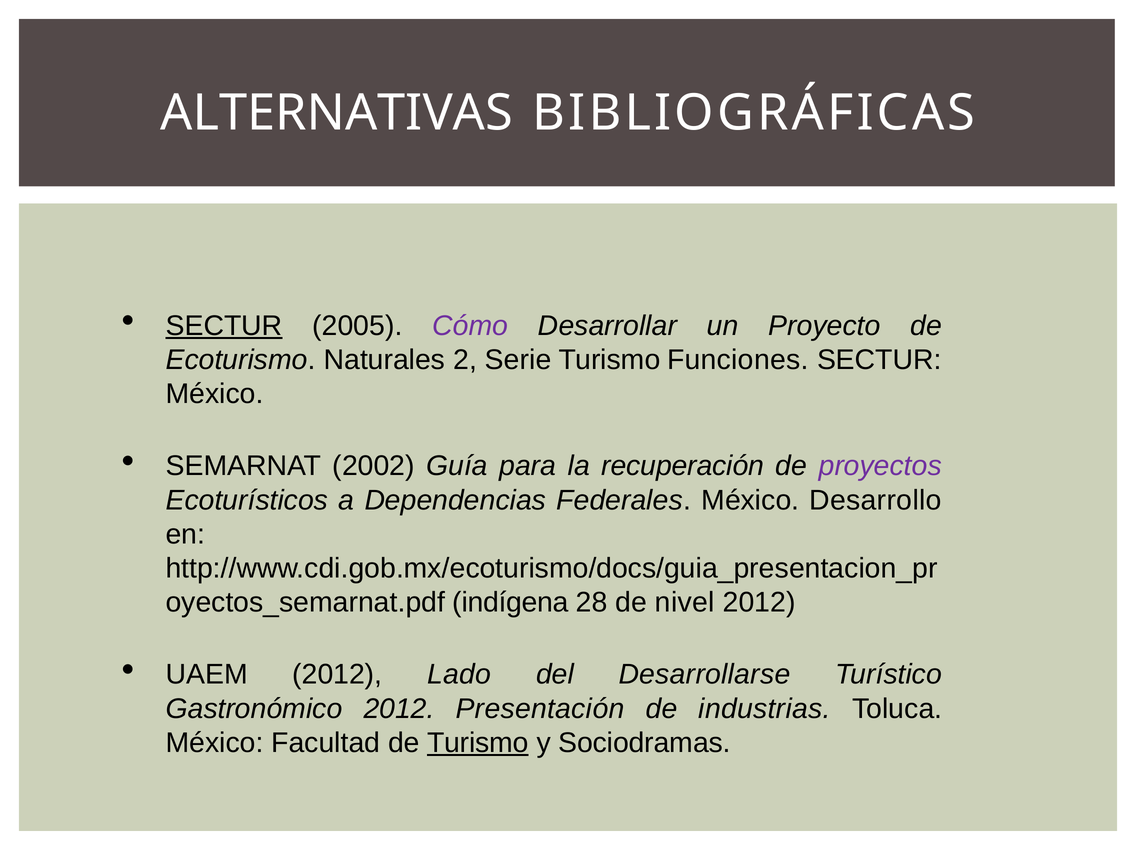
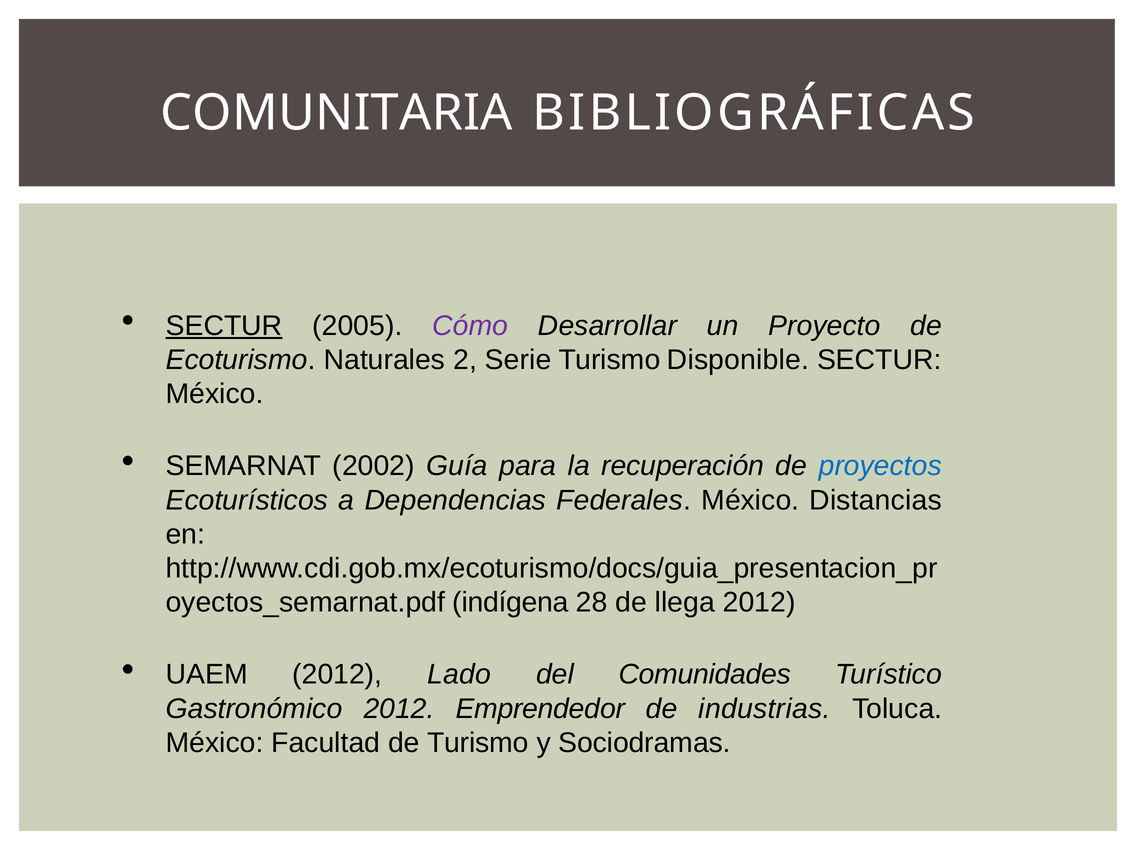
ALTERNATIVAS: ALTERNATIVAS -> COMUNITARIA (337, 113)
Funciones: Funciones -> Disponible (738, 360)
proyectos colour: purple -> blue (880, 466)
Desarrollo: Desarrollo -> Distancias (876, 500)
nivel: nivel -> llega (685, 602)
Desarrollarse: Desarrollarse -> Comunidades (705, 674)
Presentación: Presentación -> Emprendedor (540, 708)
Turismo underline: present -> none (478, 743)
